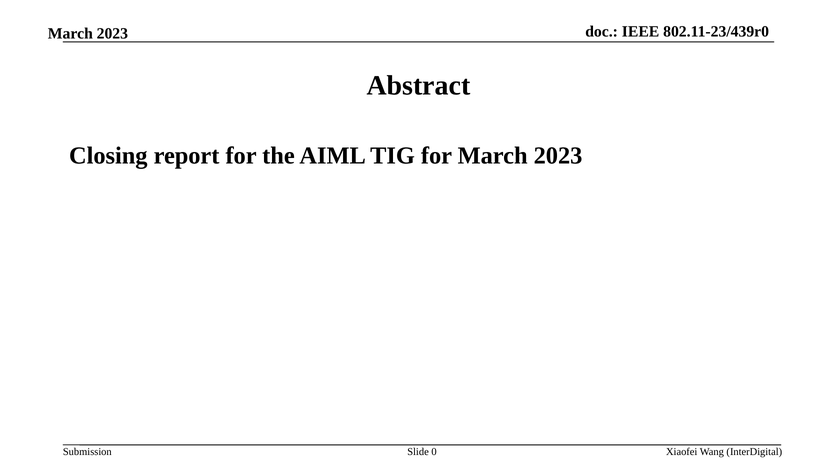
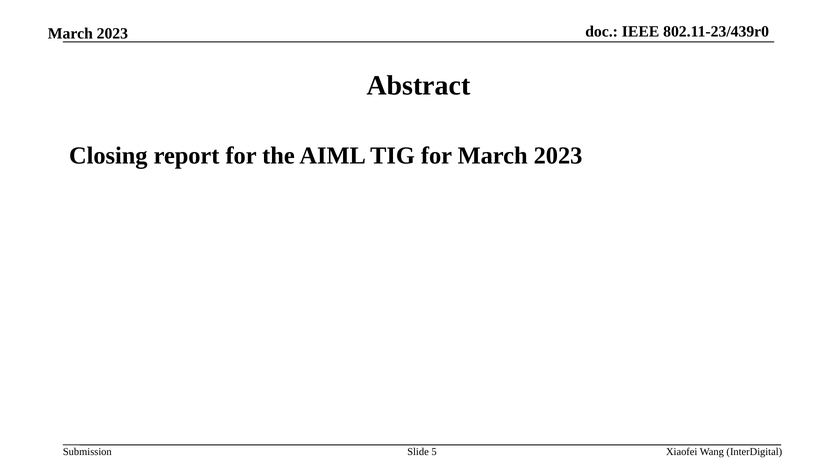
0: 0 -> 5 (434, 452)
